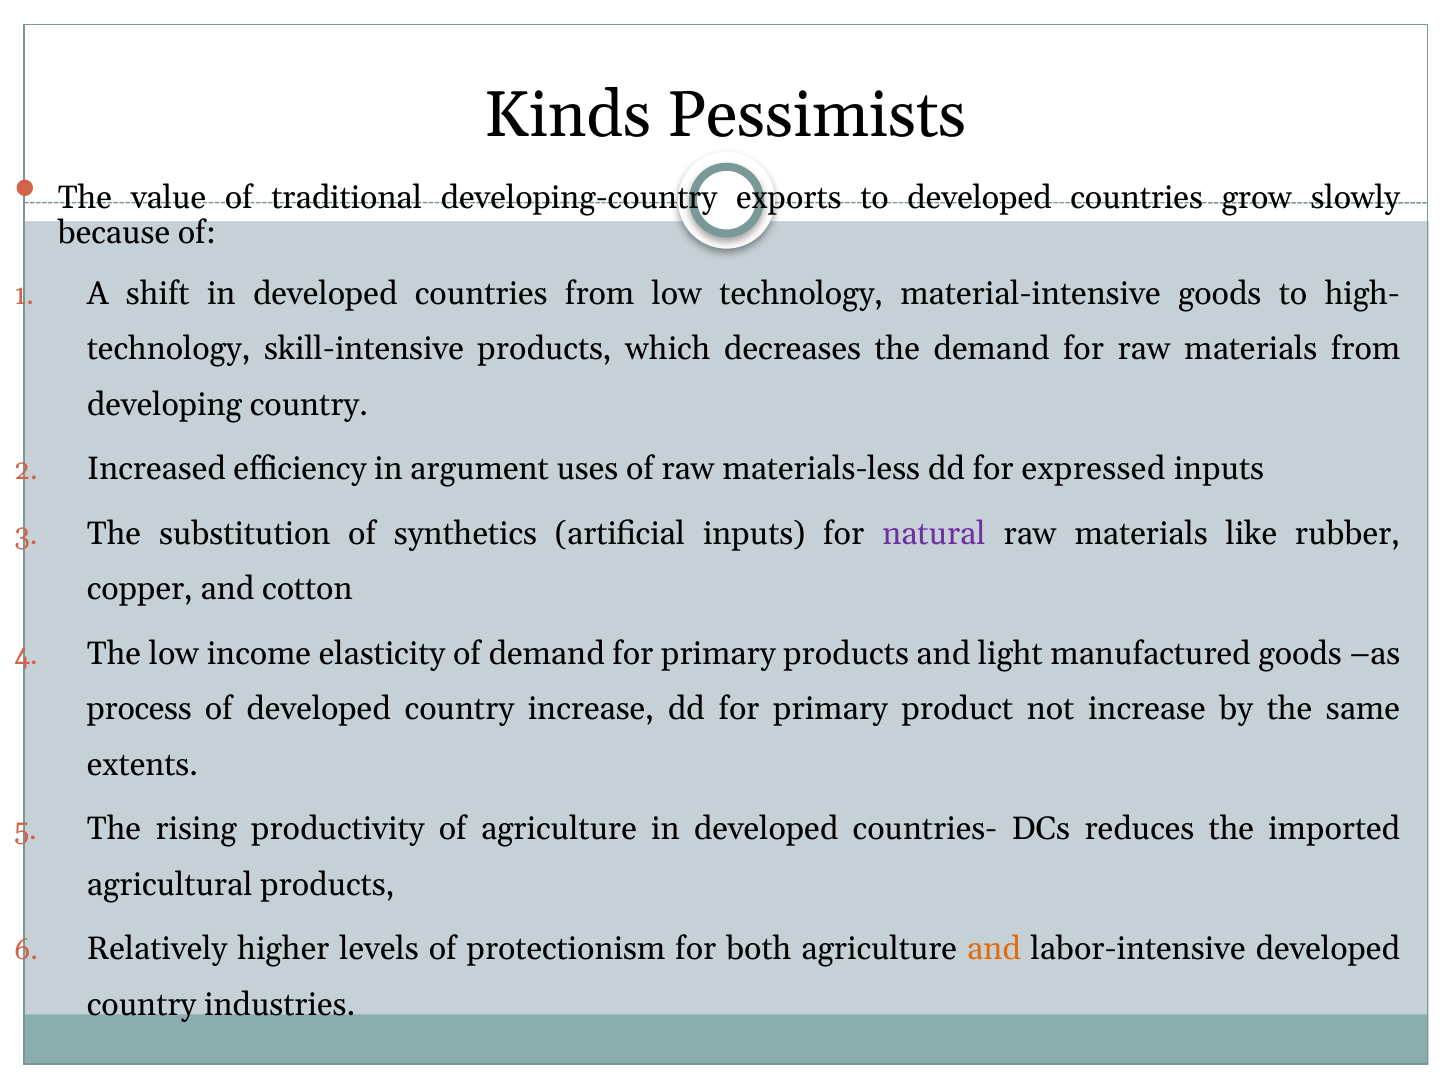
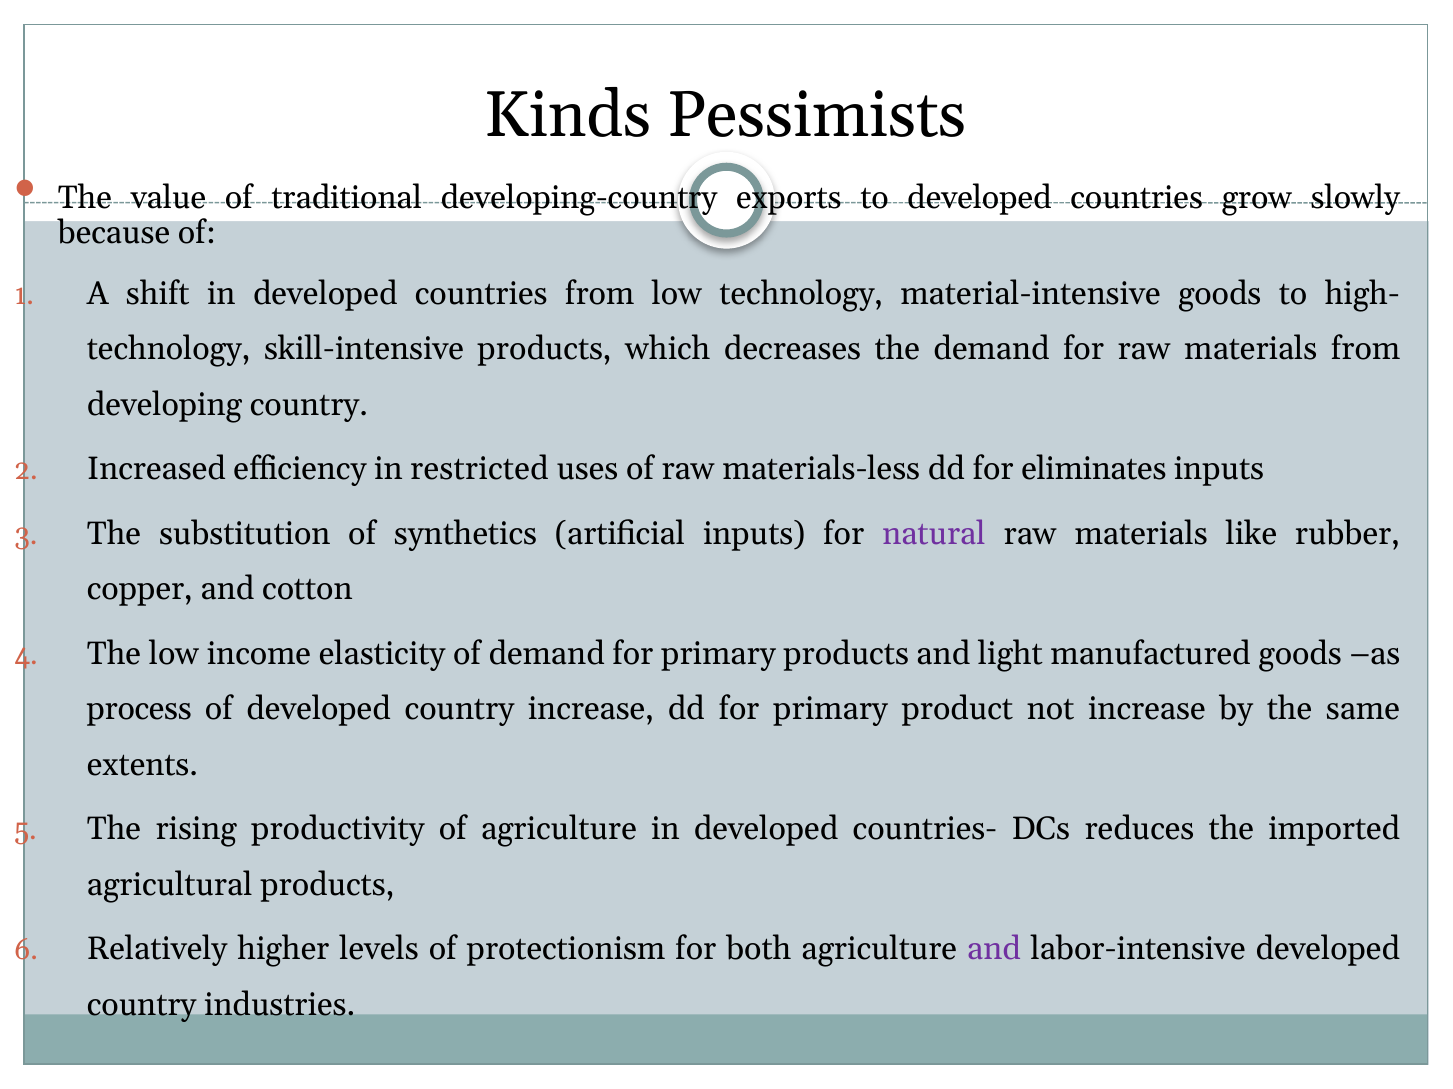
argument: argument -> restricted (479, 469)
expressed: expressed -> eliminates (1094, 469)
and colour: orange -> purple (994, 950)
